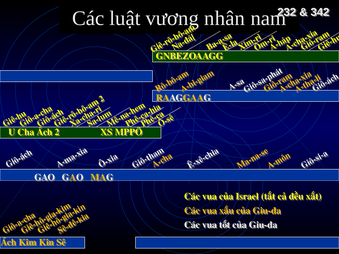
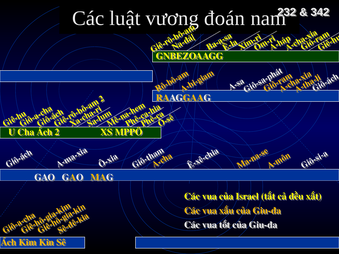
nhân: nhân -> đoán (225, 18)
